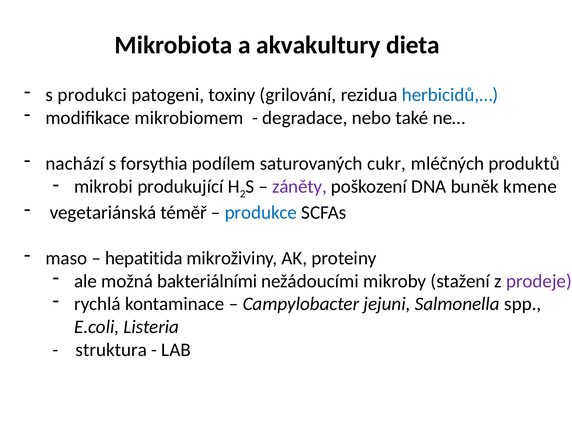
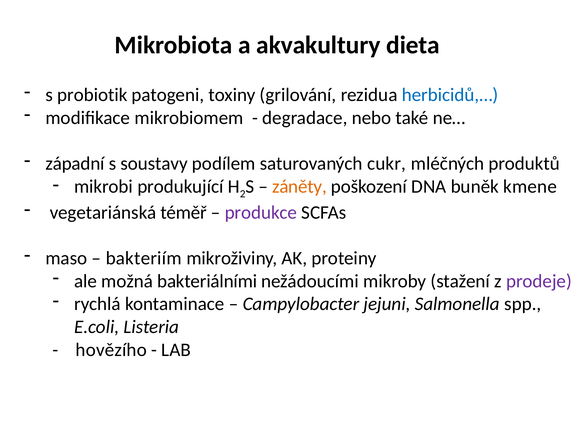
produkci: produkci -> probiotik (92, 95)
nachází: nachází -> západní (75, 164)
forsythia: forsythia -> soustavy (154, 164)
záněty colour: purple -> orange (299, 186)
produkce colour: blue -> purple (261, 212)
hepatitida: hepatitida -> bakteriím (144, 258)
struktura: struktura -> hovězího (111, 350)
